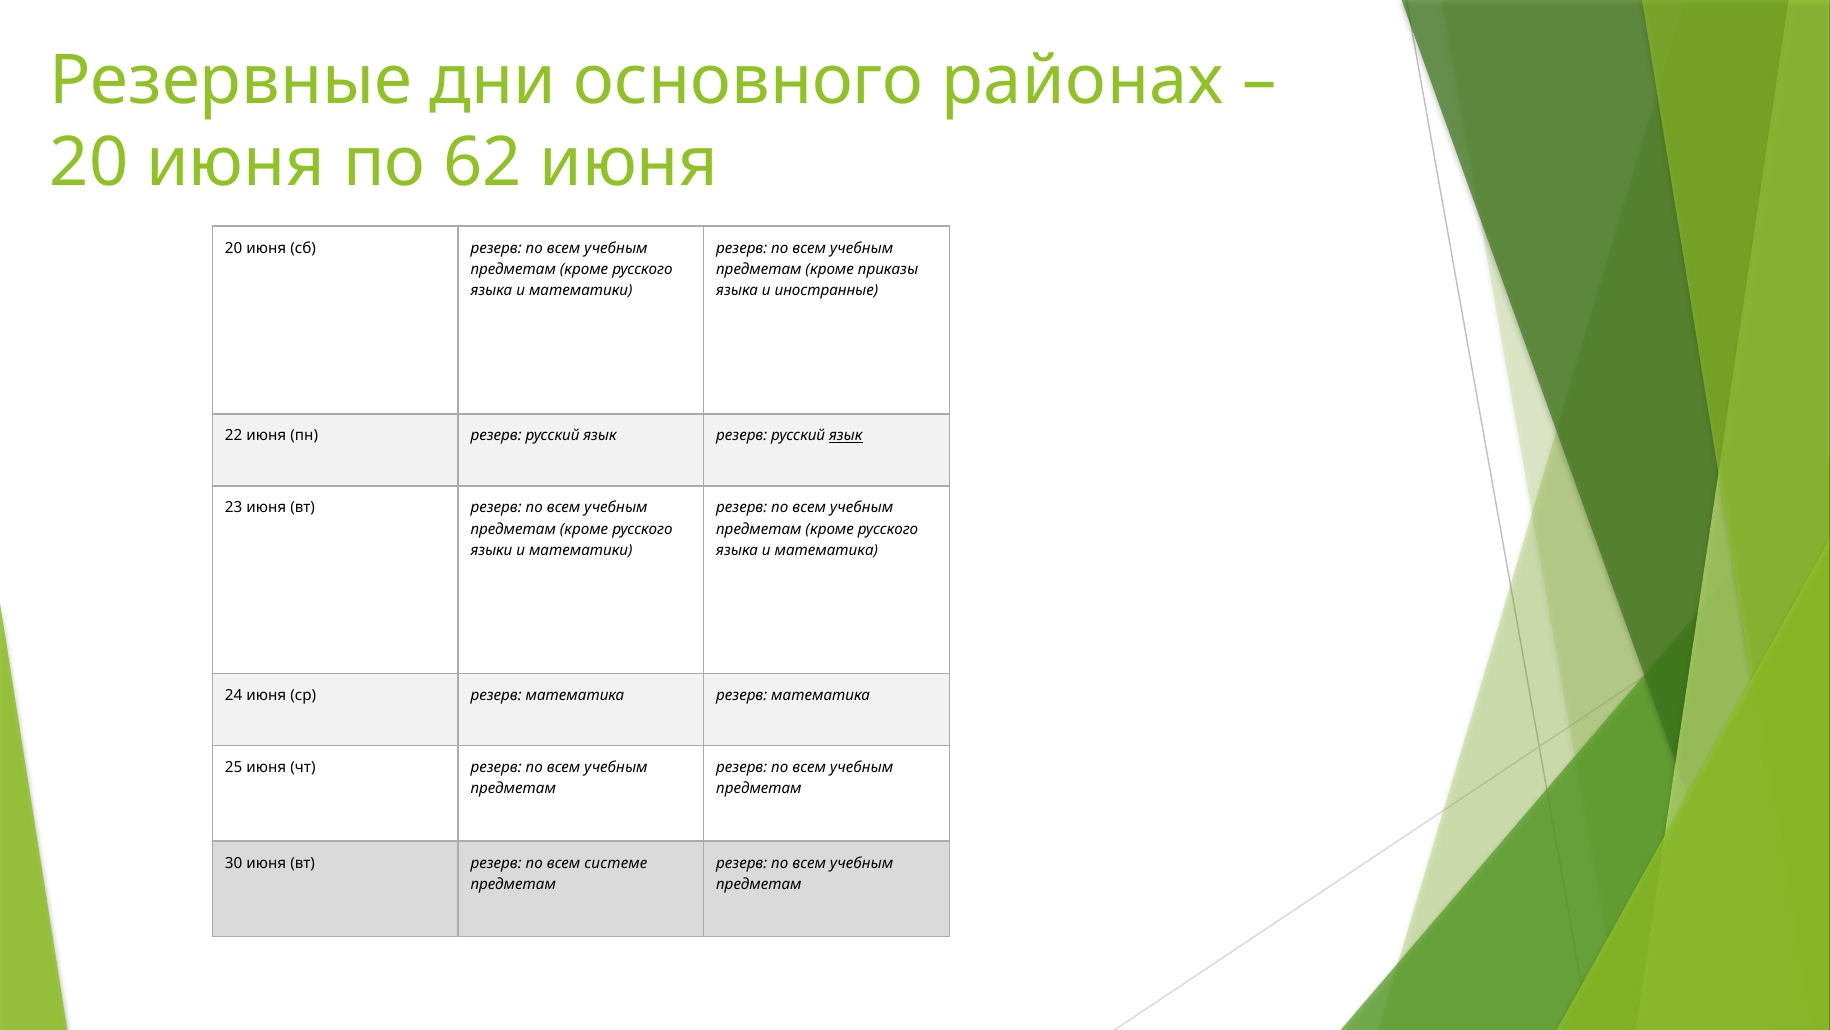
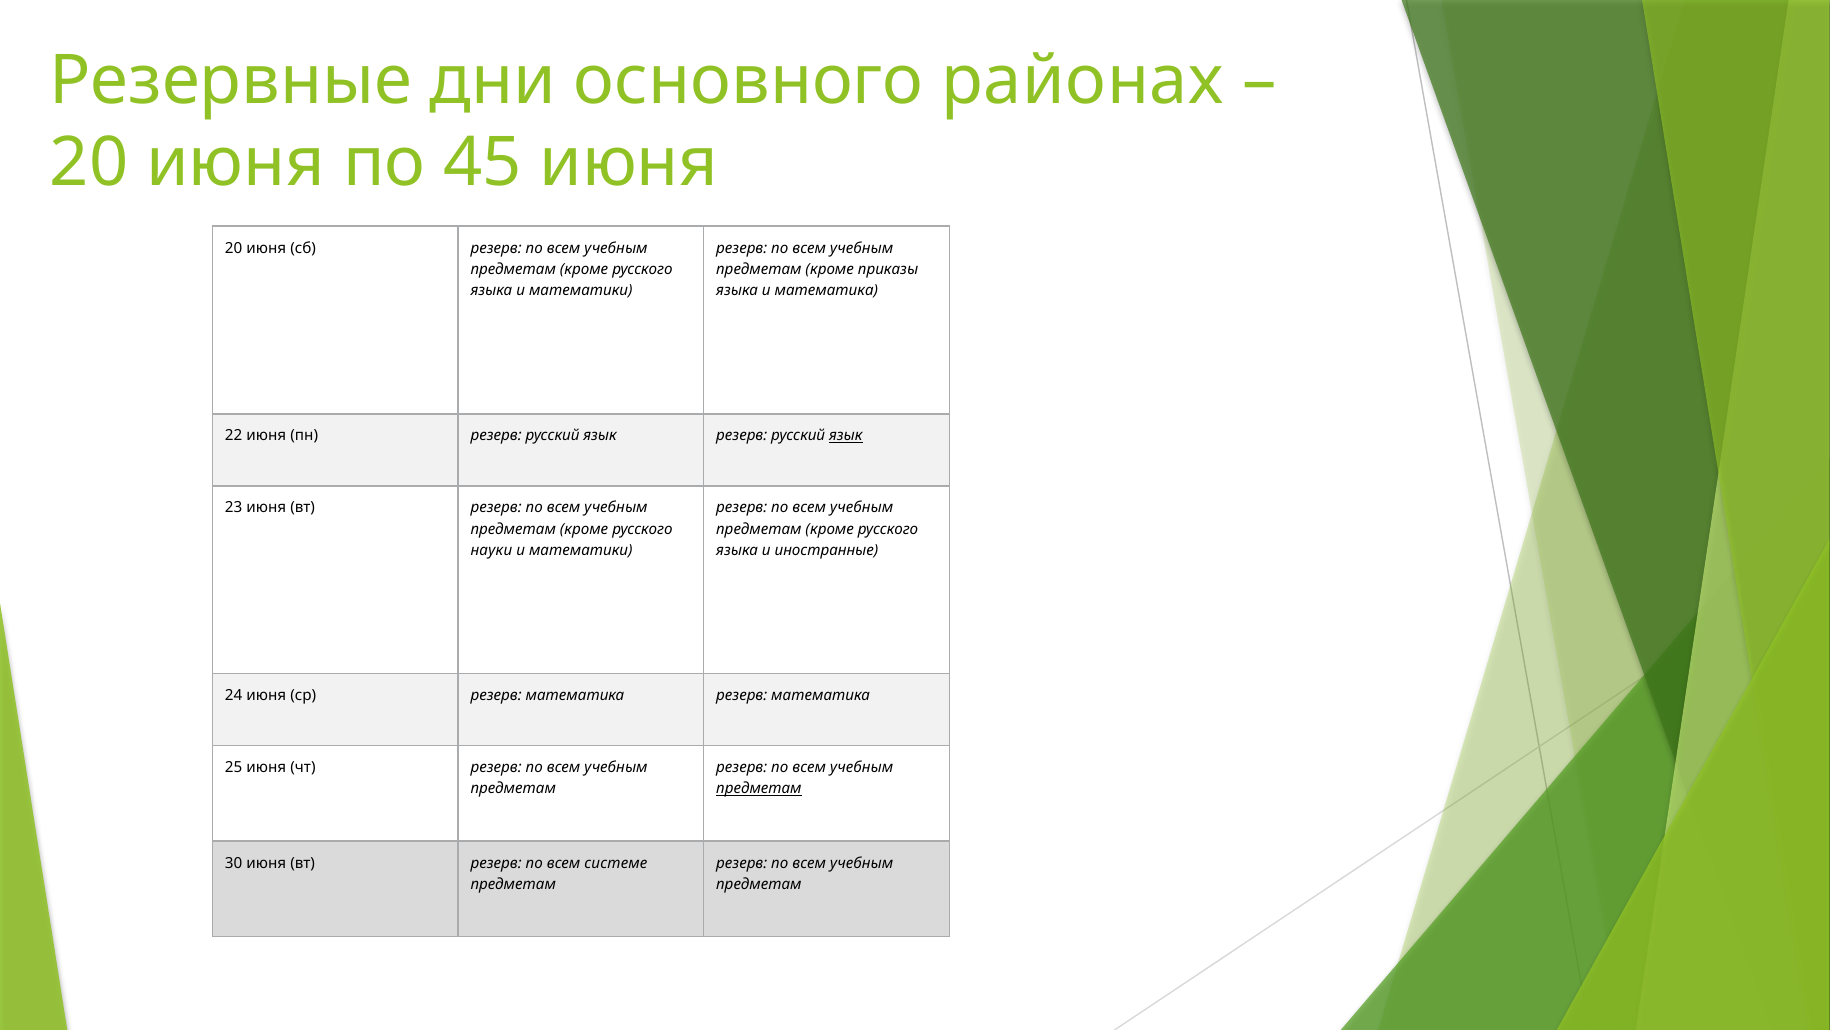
62: 62 -> 45 (482, 163)
и иностранные: иностранные -> математика (826, 290)
языки: языки -> науки (491, 550)
и математика: математика -> иностранные (826, 550)
предметам underline: none -> present (759, 788)
